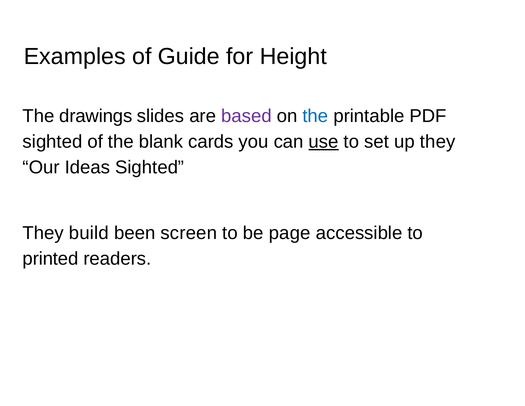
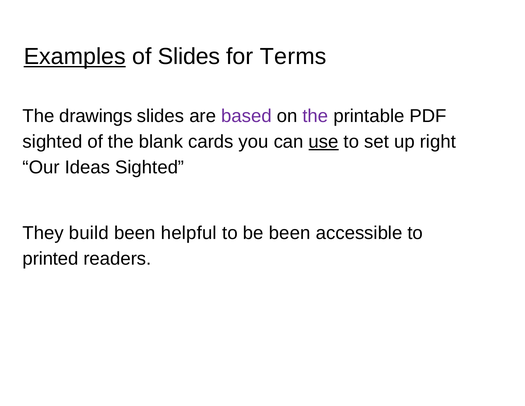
Examples underline: none -> present (75, 57)
of Guide: Guide -> Slides (189, 57)
Height: Height -> Terms (293, 57)
the colour: blue -> purple (315, 116)
up they: they -> right (438, 142)
screen: screen -> helpful (189, 233)
be page: page -> been (290, 233)
